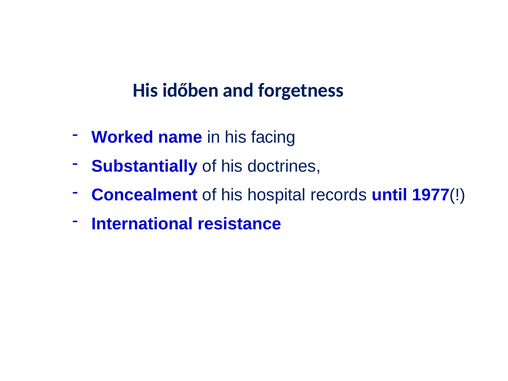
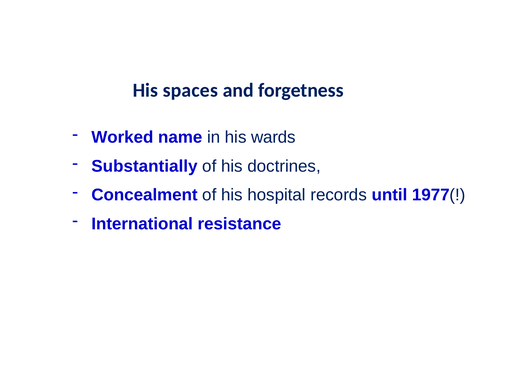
időben: időben -> spaces (190, 90)
facing: facing -> wards (273, 137)
